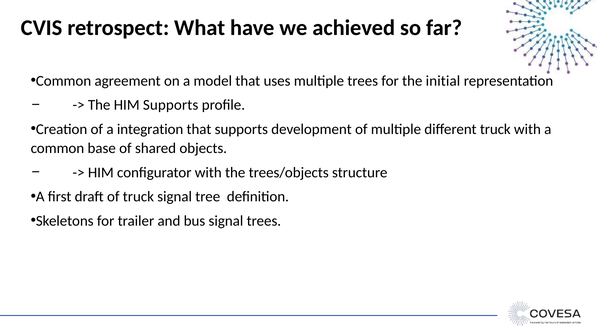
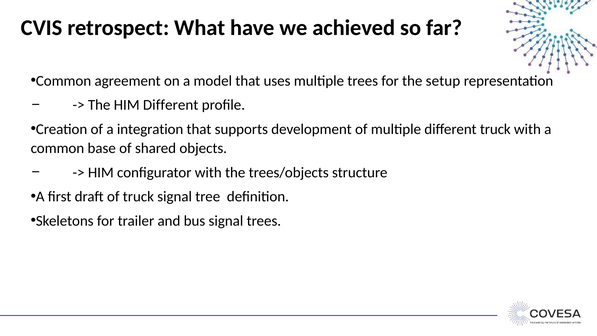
initial: initial -> setup (443, 81)
HIM Supports: Supports -> Different (171, 105)
